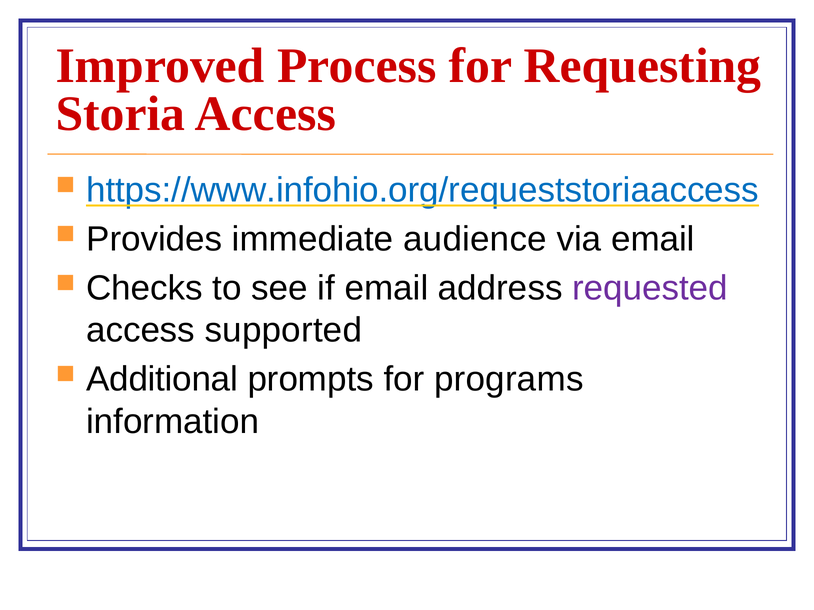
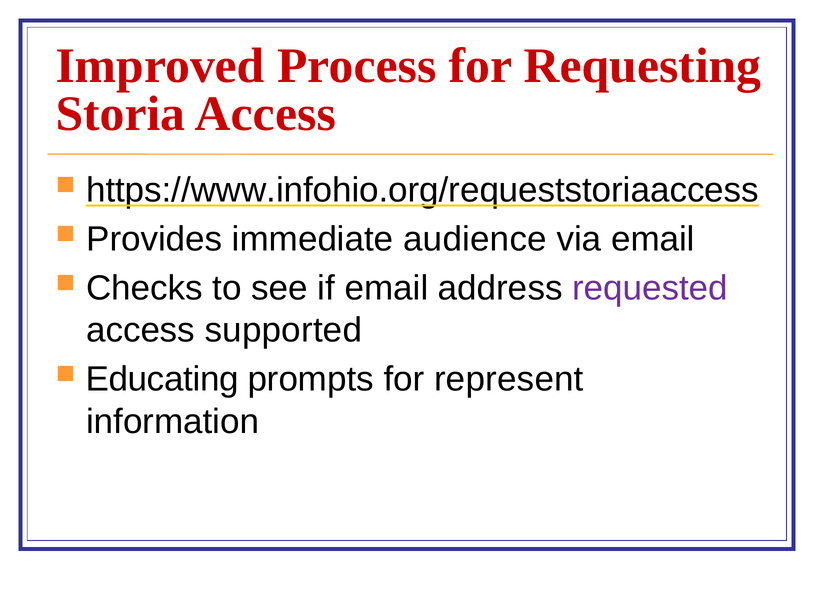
https://www.infohio.org/requeststoriaaccess colour: blue -> black (423, 190)
Additional: Additional -> Educating (162, 380)
programs: programs -> represent (509, 380)
